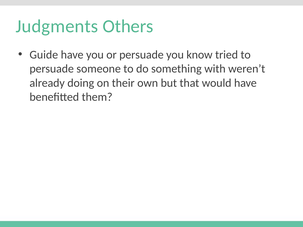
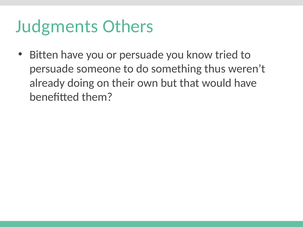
Guide: Guide -> Bitten (44, 55)
with: with -> thus (215, 69)
